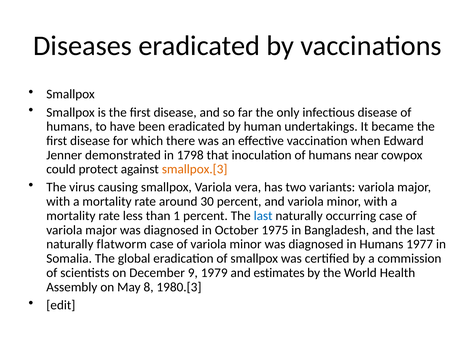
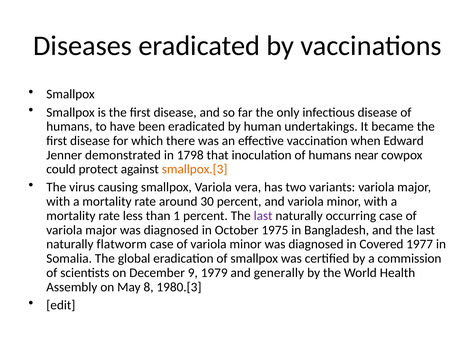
last colour: blue -> purple (263, 216)
in Humans: Humans -> Covered (381, 244)
estimates: estimates -> generally (279, 273)
